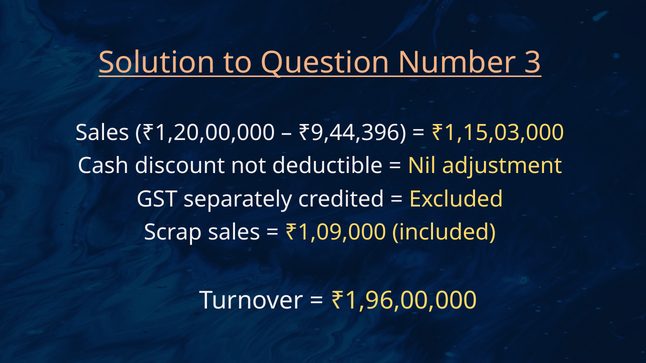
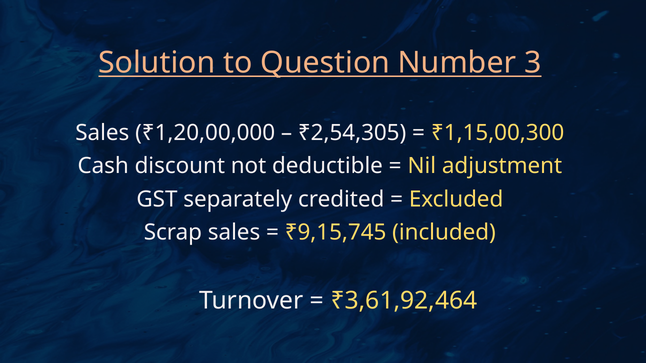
₹9,44,396: ₹9,44,396 -> ₹2,54,305 (352, 133)
₹1,15,03,000: ₹1,15,03,000 -> ₹1,15,00,300 (498, 133)
₹1,09,000: ₹1,09,000 -> ₹9,15,745 (336, 232)
₹1,96,00,000: ₹1,96,00,000 -> ₹3,61,92,464 (404, 301)
